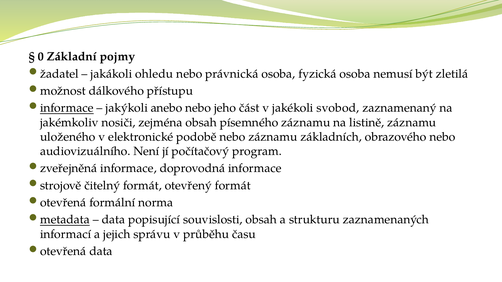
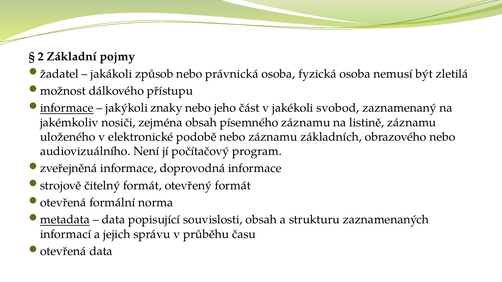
0: 0 -> 2 (41, 57)
ohledu: ohledu -> způsob (154, 74)
anebo: anebo -> znaky (167, 108)
